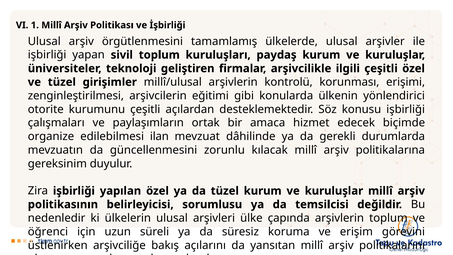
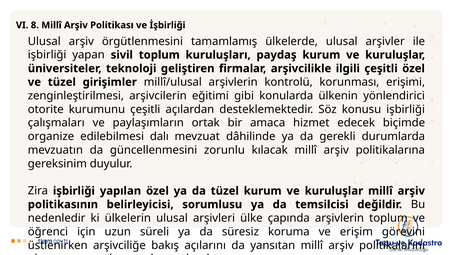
1: 1 -> 8 (35, 25)
ilan: ilan -> dalı (159, 136)
